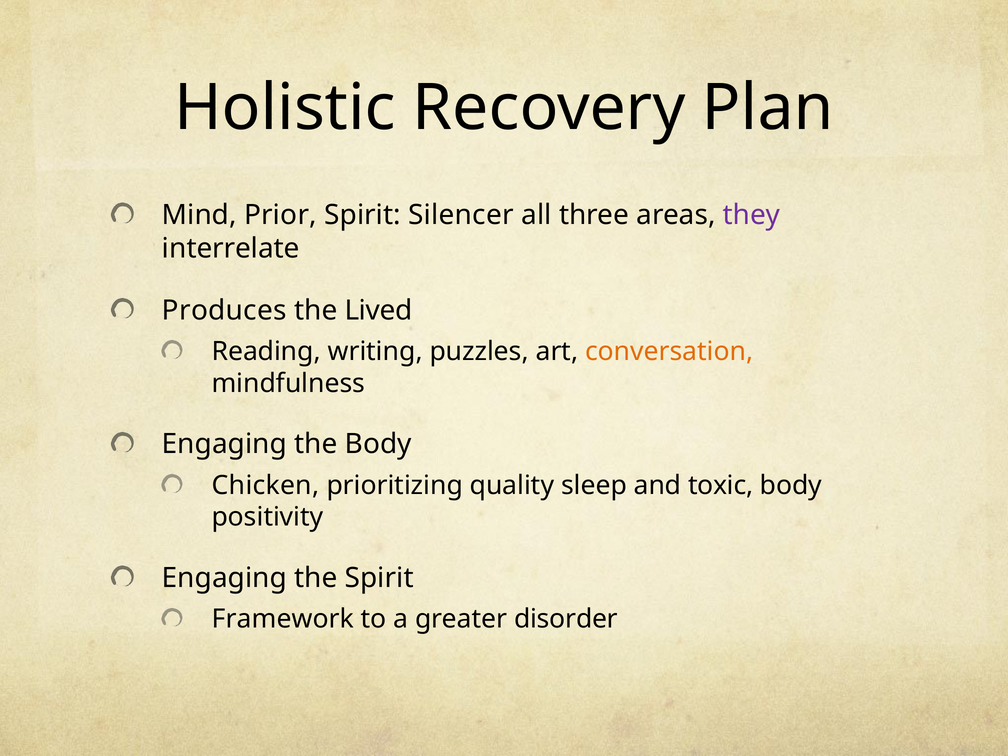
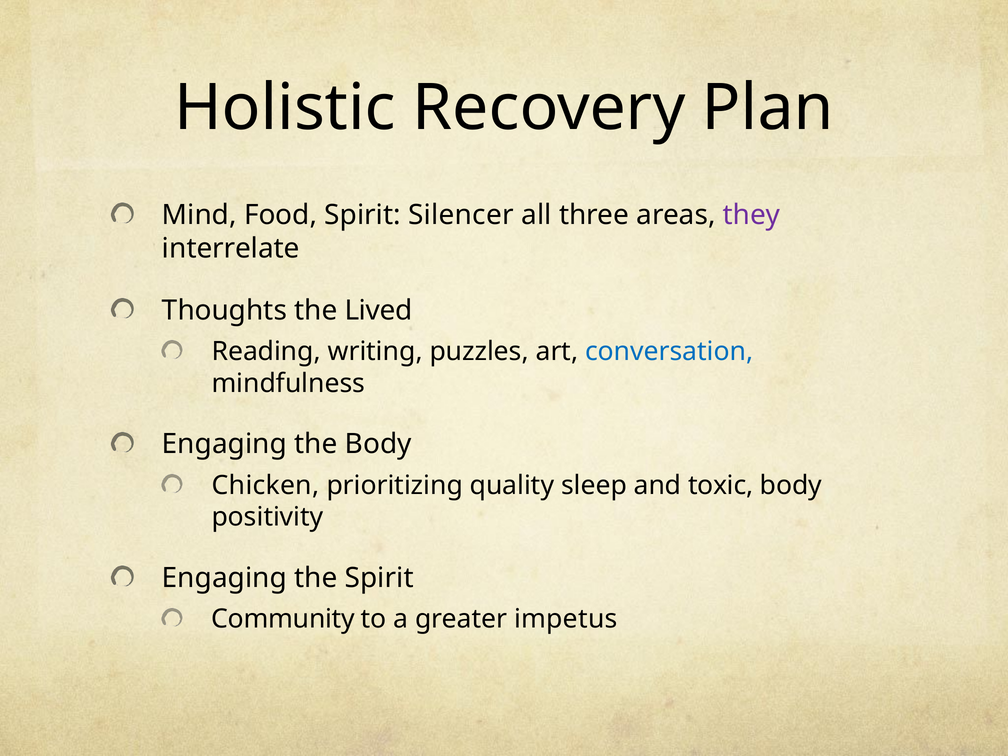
Prior: Prior -> Food (281, 215)
Produces: Produces -> Thoughts (224, 310)
conversation colour: orange -> blue (669, 351)
Framework: Framework -> Community (283, 619)
disorder: disorder -> impetus (566, 619)
